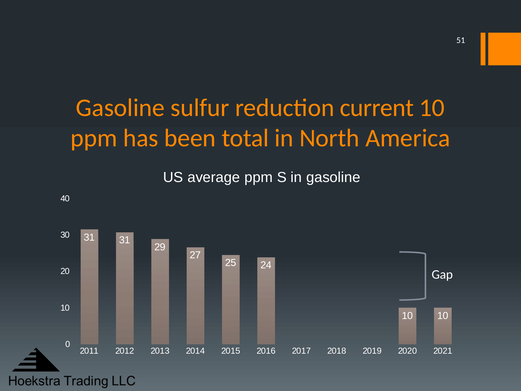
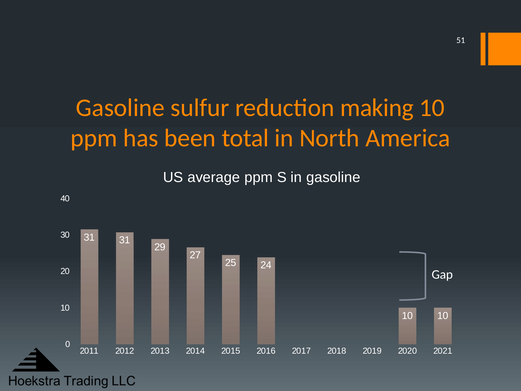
current: current -> making (377, 108)
